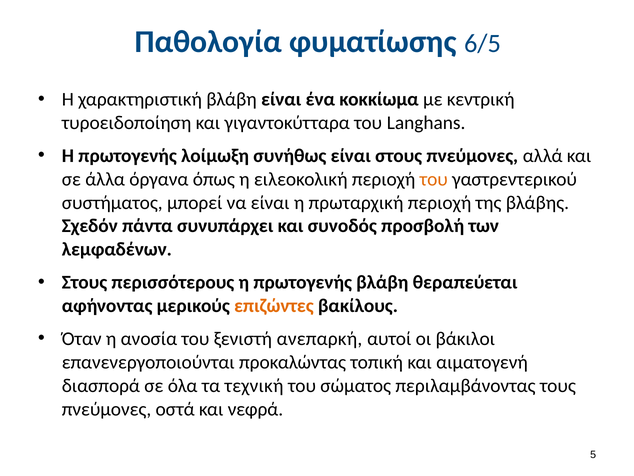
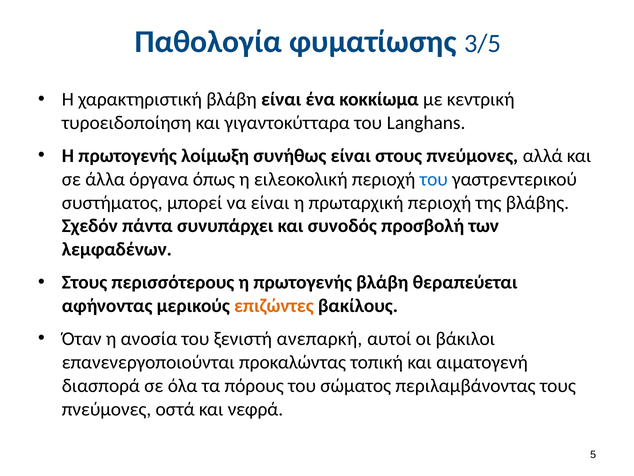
6/5: 6/5 -> 3/5 (482, 44)
του colour: orange -> blue (434, 179)
τεχνική: τεχνική -> πόρους (254, 385)
